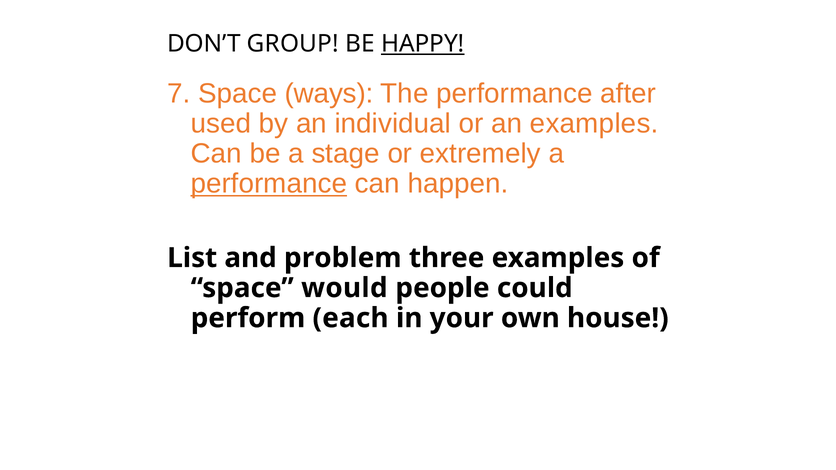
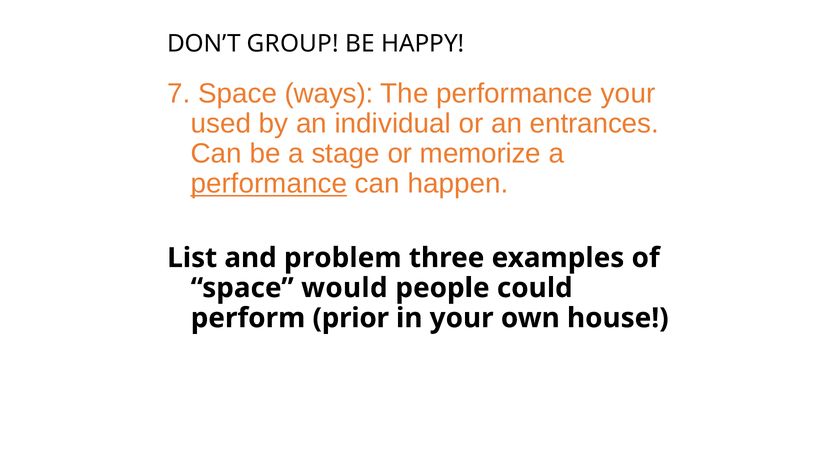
HAPPY underline: present -> none (423, 44)
performance after: after -> your (628, 93)
an examples: examples -> entrances (594, 124)
extremely: extremely -> memorize (480, 154)
each: each -> prior (351, 318)
